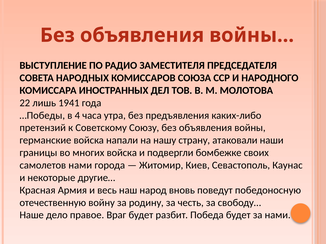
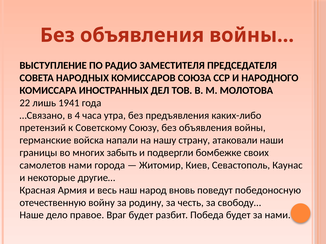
…Победы: …Победы -> …Связано (42, 116)
многих войска: войска -> забыть (122, 153)
